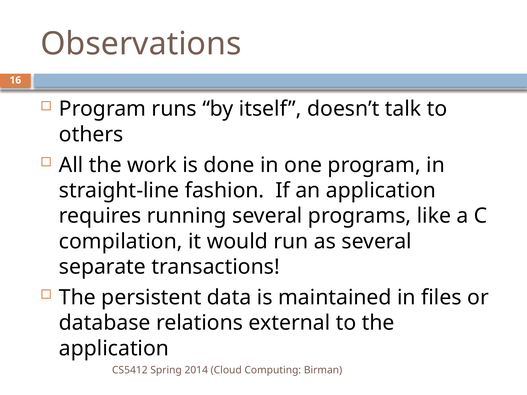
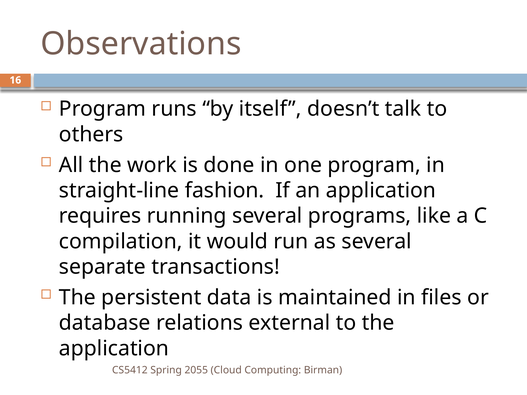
2014: 2014 -> 2055 (196, 370)
